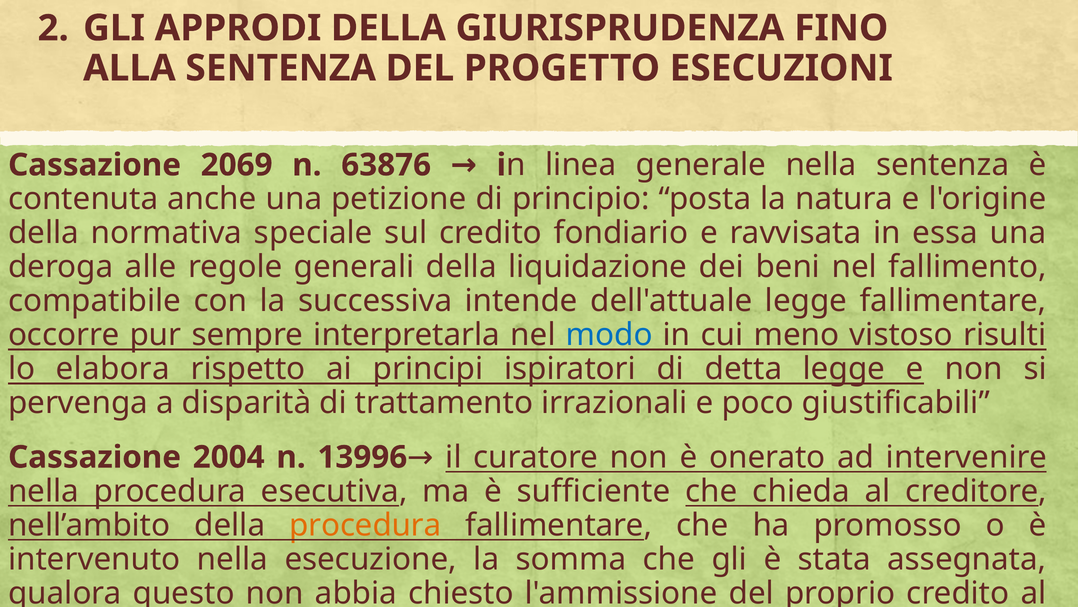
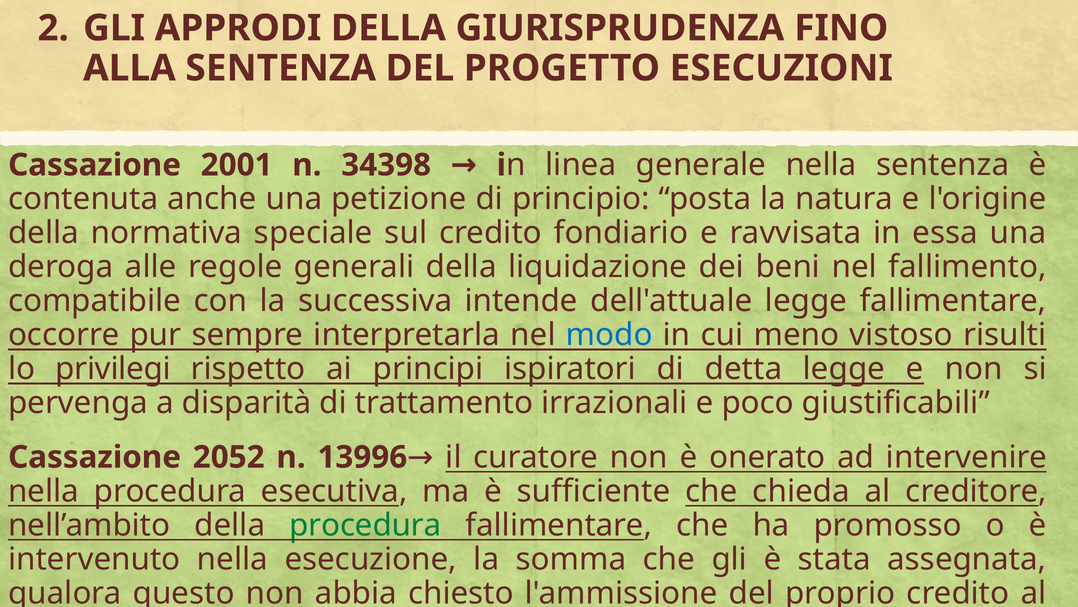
2069: 2069 -> 2001 (237, 165)
63876: 63876 -> 34398 (386, 165)
elabora: elabora -> privilegi (113, 369)
2004: 2004 -> 2052 (229, 457)
procedura colour: orange -> green (365, 525)
